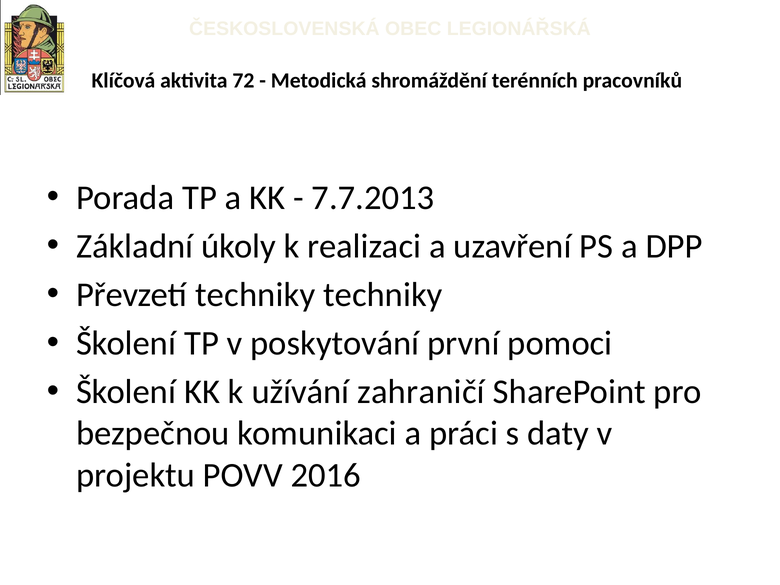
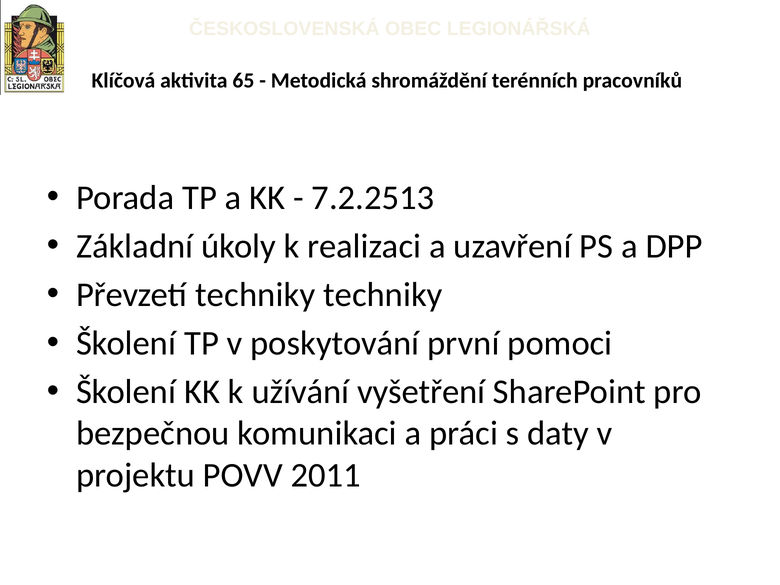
72: 72 -> 65 (243, 81)
7.7.2013: 7.7.2013 -> 7.2.2513 (373, 198)
zahraničí: zahraničí -> vyšetření (421, 392)
2016: 2016 -> 2011 (326, 475)
